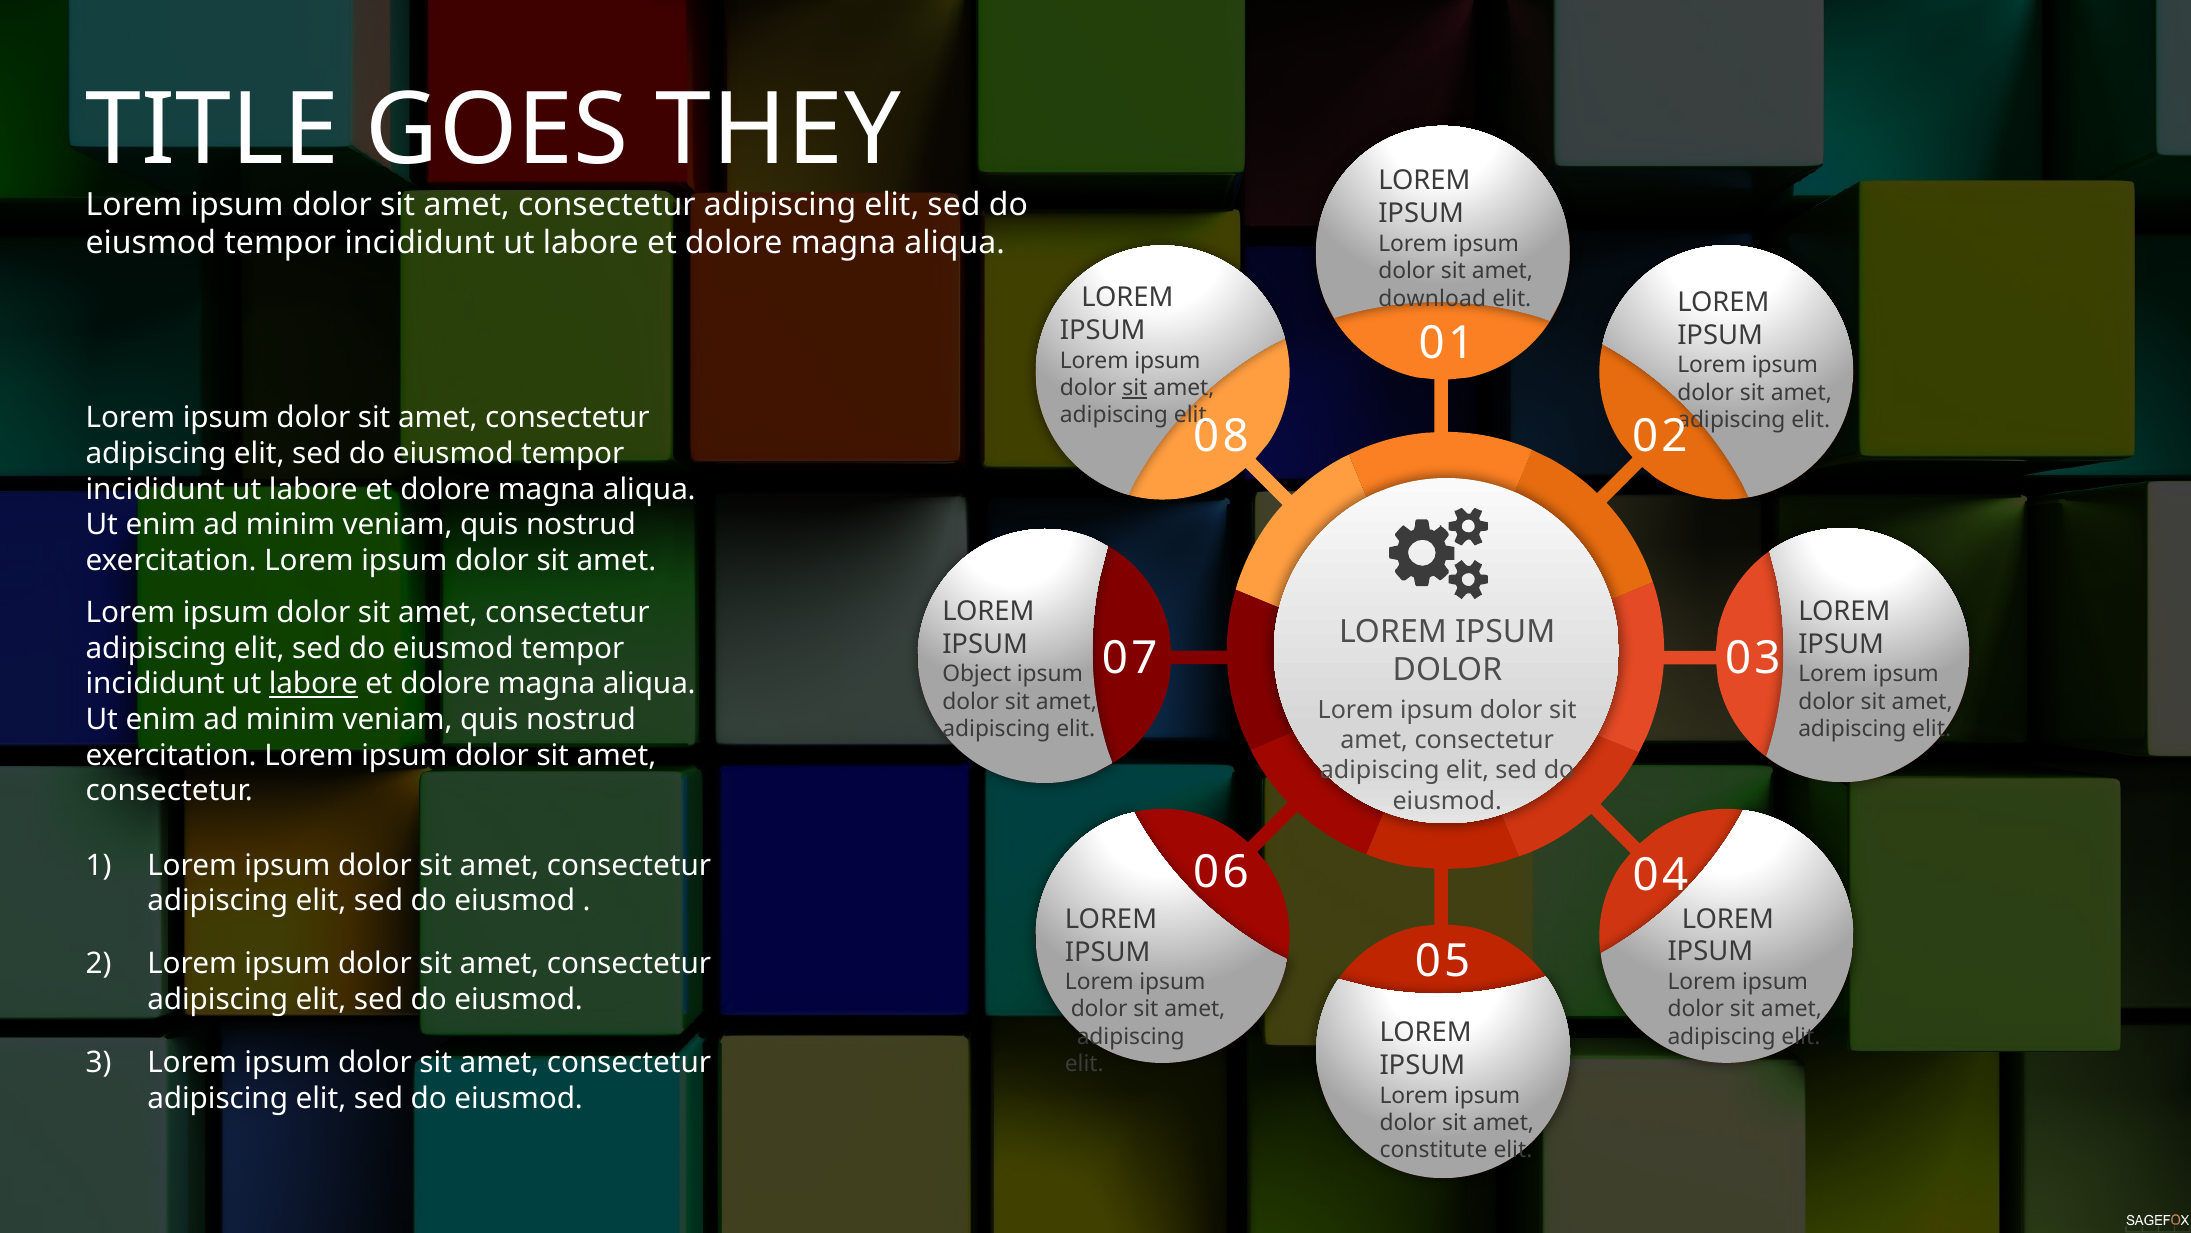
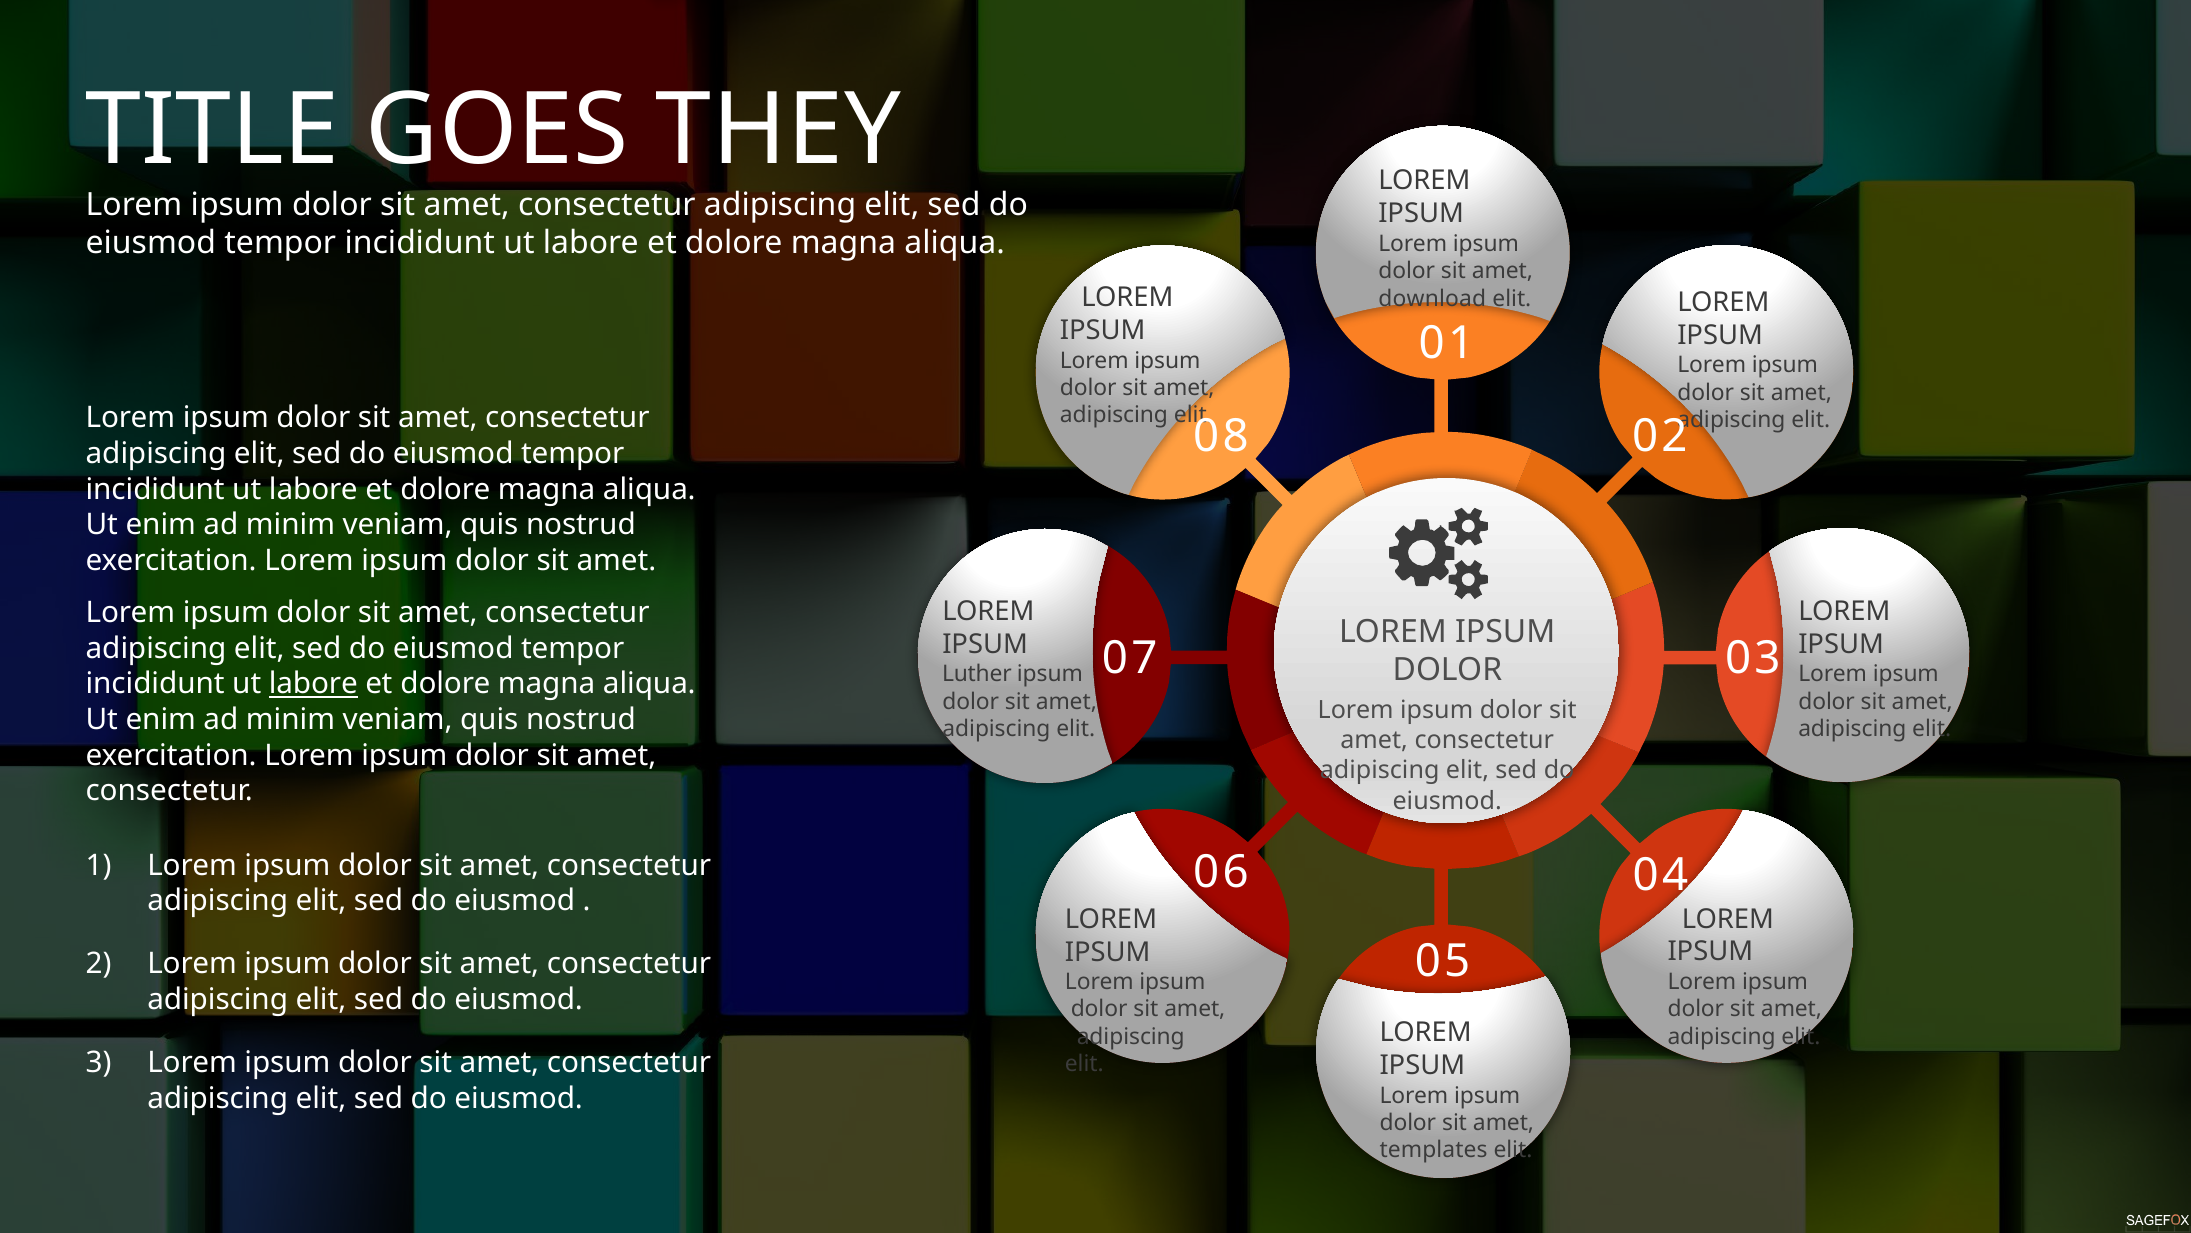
sit underline: present -> none (1135, 388)
Object: Object -> Luther (977, 674)
constitute: constitute -> templates (1434, 1150)
